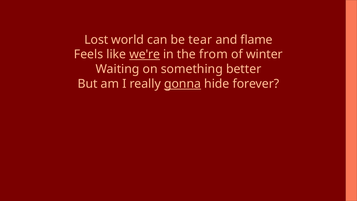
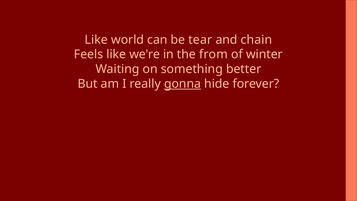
Lost: Lost -> Like (96, 40)
flame: flame -> chain (256, 40)
we're underline: present -> none (145, 54)
